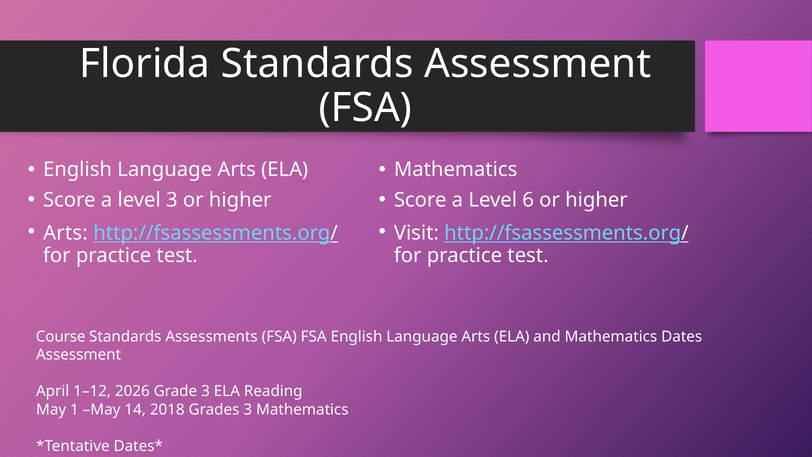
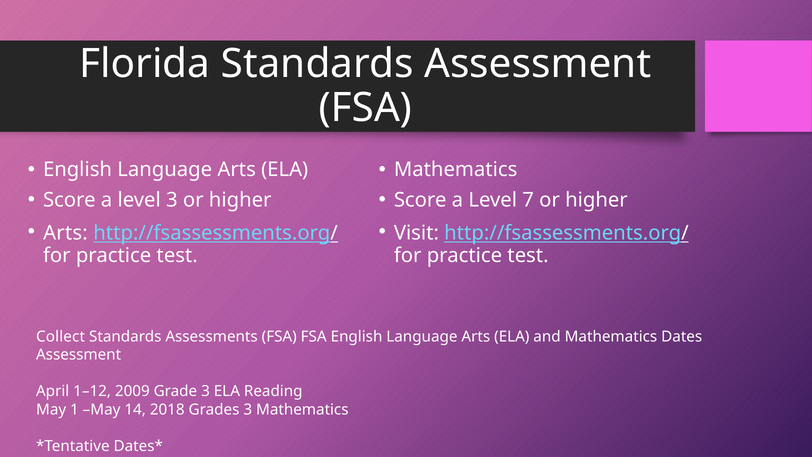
6: 6 -> 7 (528, 200)
Course: Course -> Collect (61, 336)
2026: 2026 -> 2009 (132, 391)
